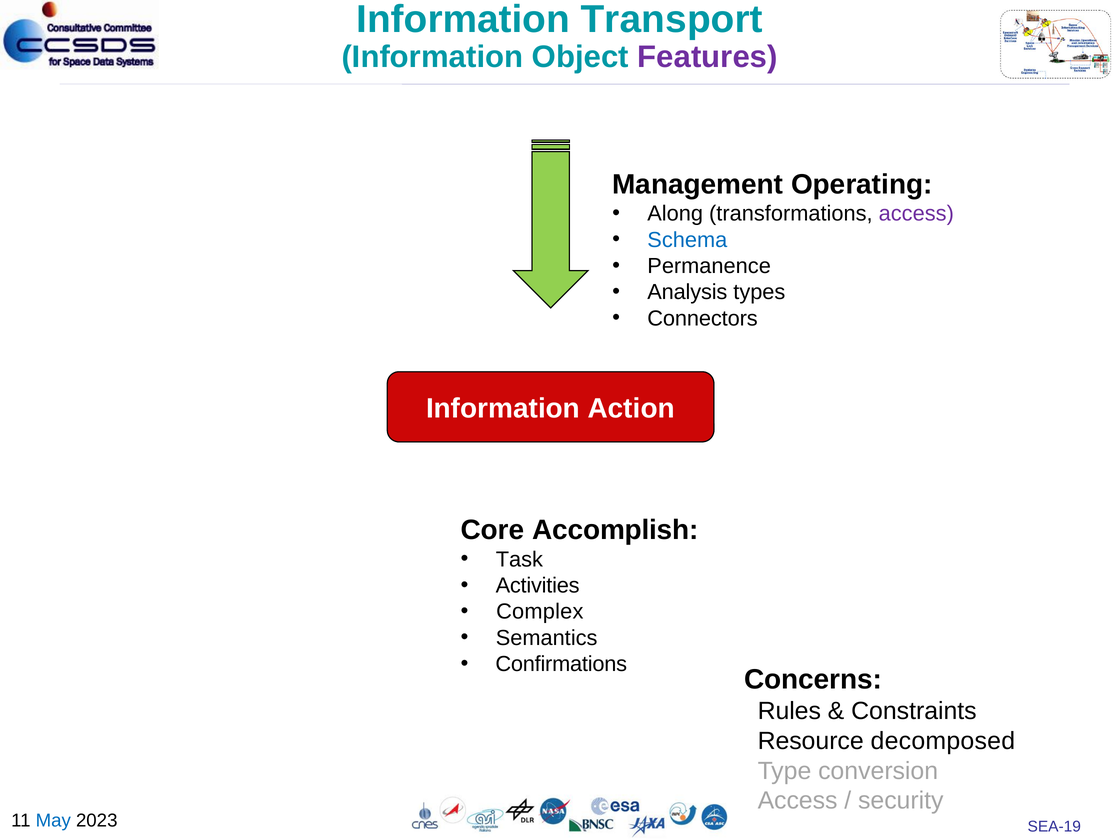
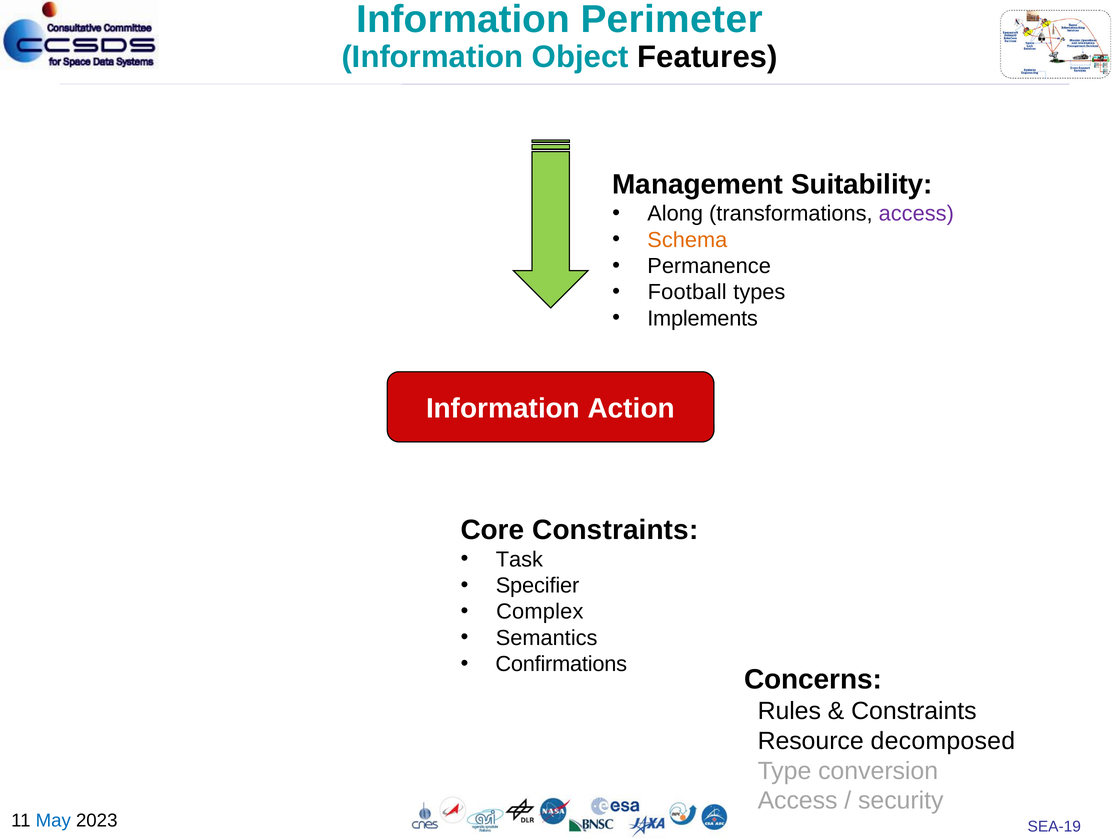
Transport: Transport -> Perimeter (672, 19)
Features colour: purple -> black (707, 57)
Operating: Operating -> Suitability (862, 184)
Schema colour: blue -> orange (687, 240)
Analysis: Analysis -> Football (687, 292)
Connectors: Connectors -> Implements (703, 318)
Core Accomplish: Accomplish -> Constraints (615, 530)
Activities: Activities -> Specifier (538, 586)
